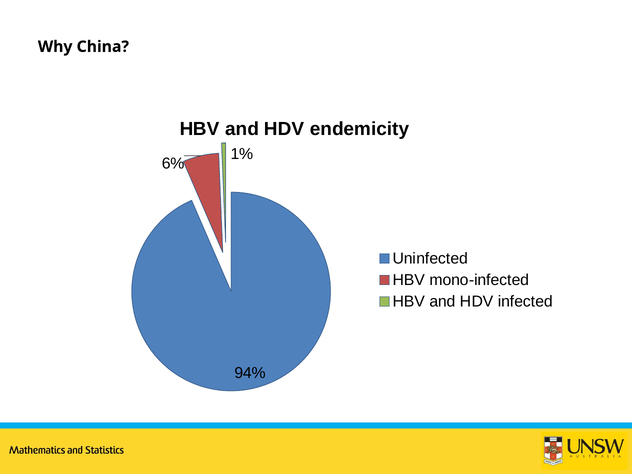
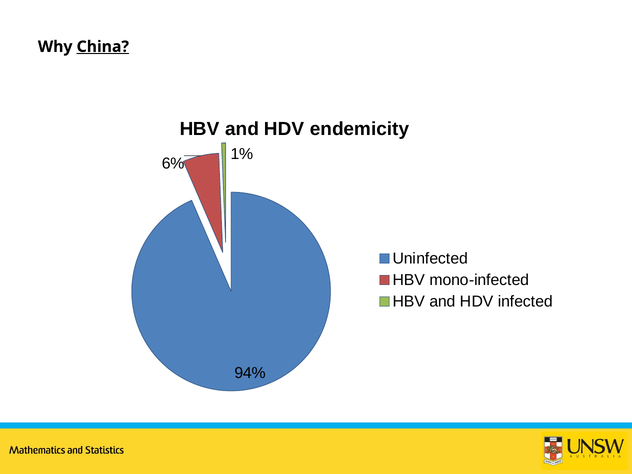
China underline: none -> present (103, 47)
